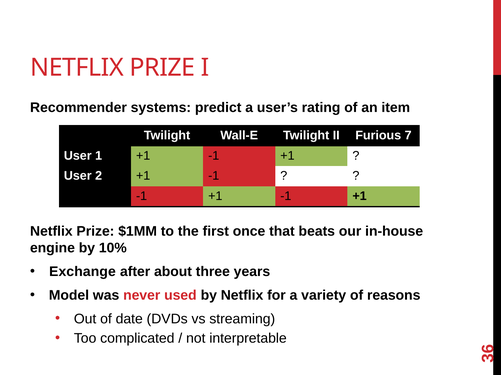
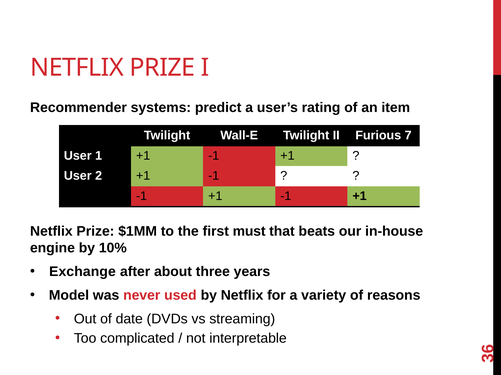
once: once -> must (249, 232)
